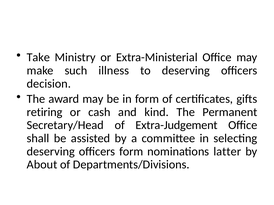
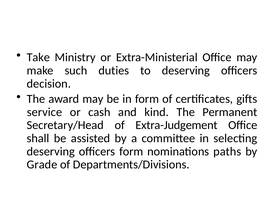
illness: illness -> duties (114, 71)
retiring: retiring -> service (44, 112)
latter: latter -> paths (227, 152)
About: About -> Grade (42, 165)
